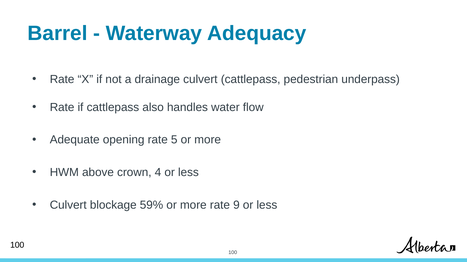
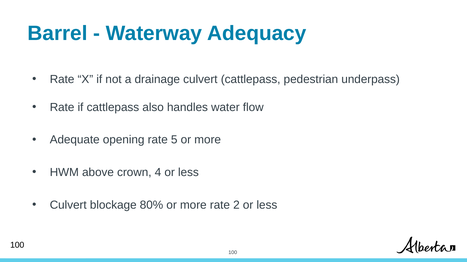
59%: 59% -> 80% (151, 206)
9: 9 -> 2 (236, 206)
